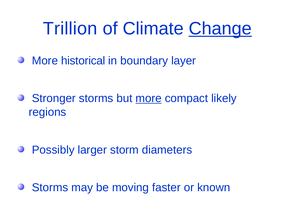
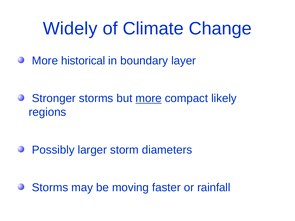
Trillion: Trillion -> Widely (70, 29)
Change underline: present -> none (220, 29)
known: known -> rainfall (214, 188)
